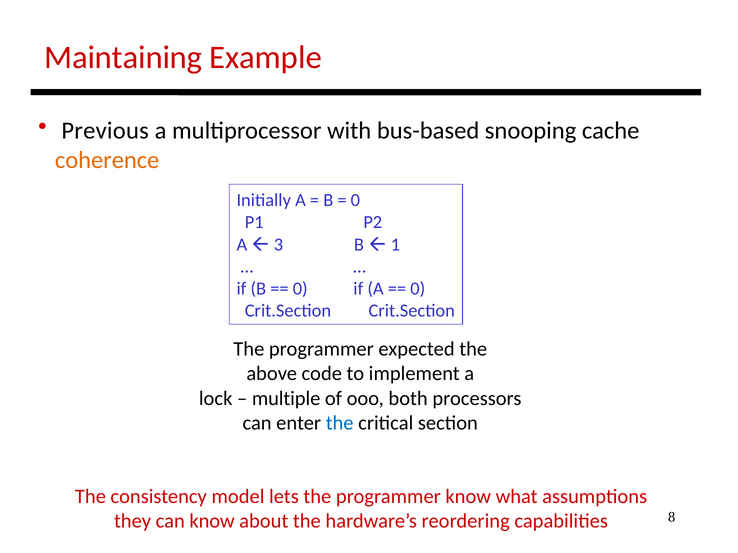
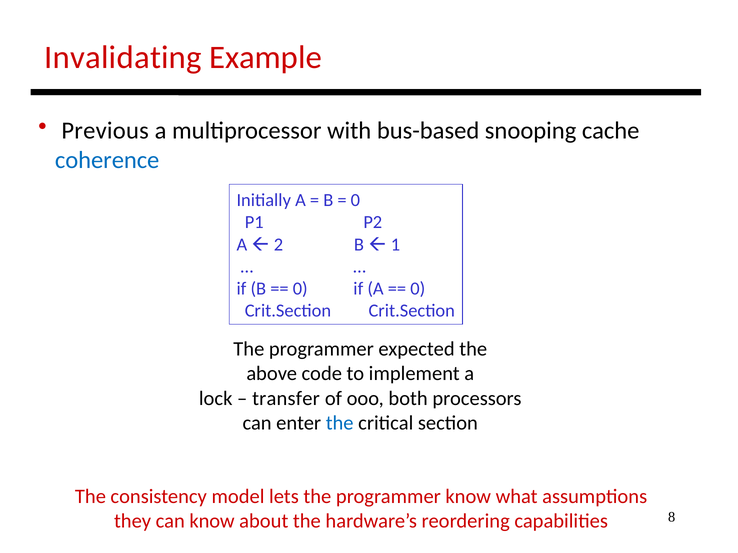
Maintaining: Maintaining -> Invalidating (123, 58)
coherence colour: orange -> blue (107, 160)
3: 3 -> 2 (278, 245)
multiple: multiple -> transfer (286, 399)
